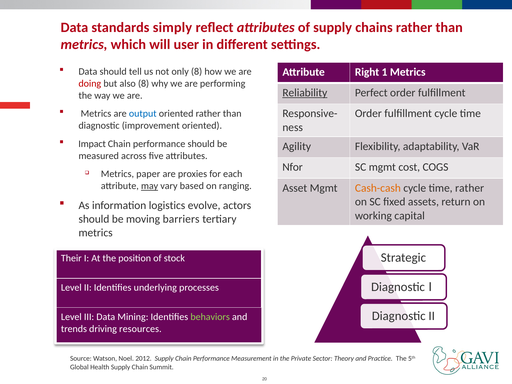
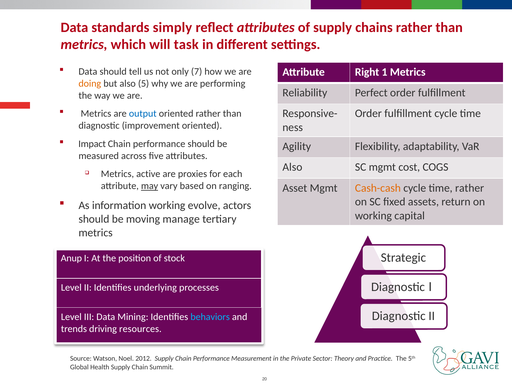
user: user -> task (186, 45)
only 8: 8 -> 7 (197, 72)
doing colour: red -> orange (90, 83)
also 8: 8 -> 5 (144, 83)
Reliability underline: present -> none (305, 93)
Nfor: Nfor -> Also (292, 167)
paper: paper -> active (148, 174)
information logistics: logistics -> working (167, 205)
barriers: barriers -> manage (181, 219)
Their: Their -> Anup (71, 258)
behaviors colour: light green -> light blue (210, 317)
